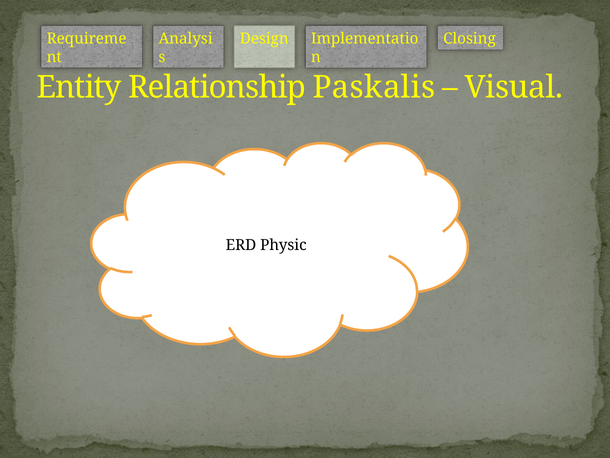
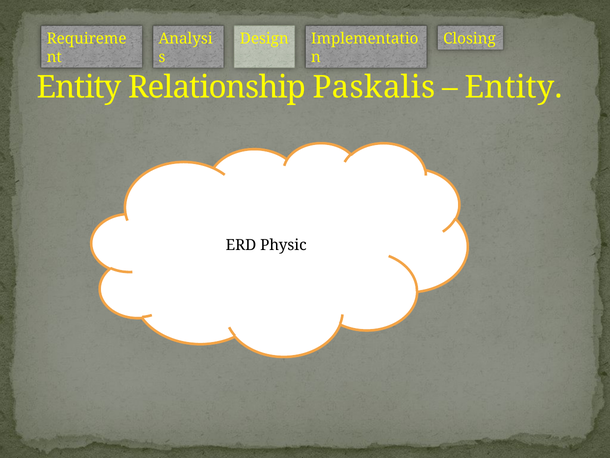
Visual: Visual -> Entity (514, 87)
